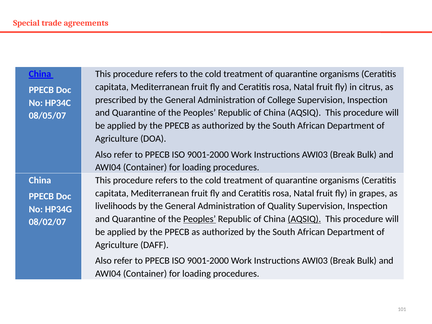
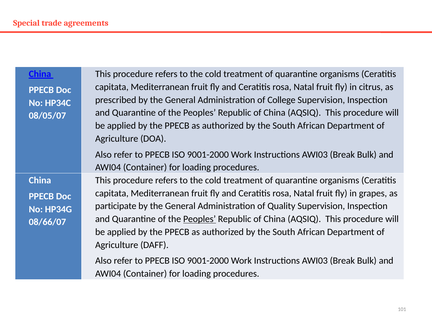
livelihoods: livelihoods -> participate (116, 206)
AQSIQ underline: present -> none (304, 219)
08/02/07: 08/02/07 -> 08/66/07 (47, 222)
